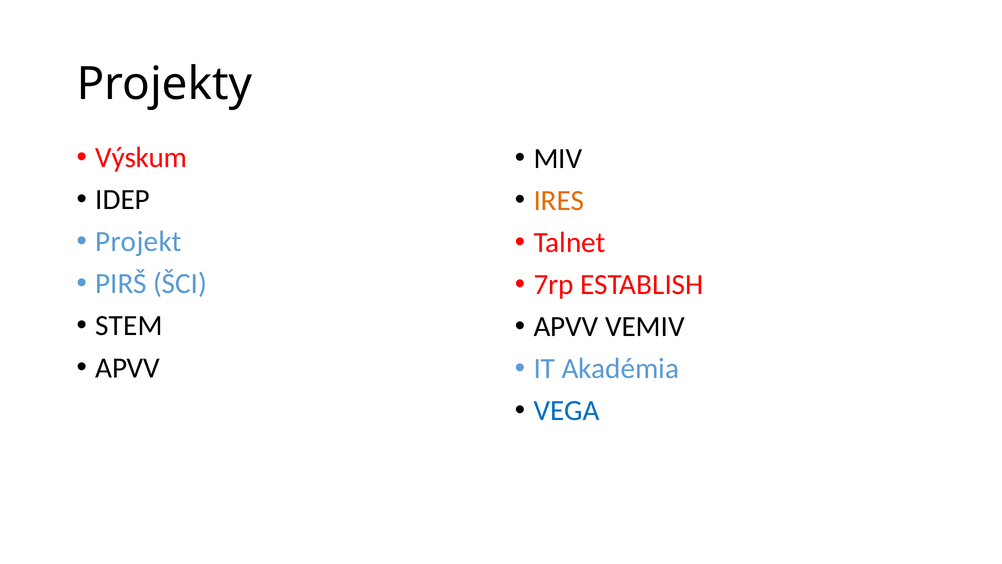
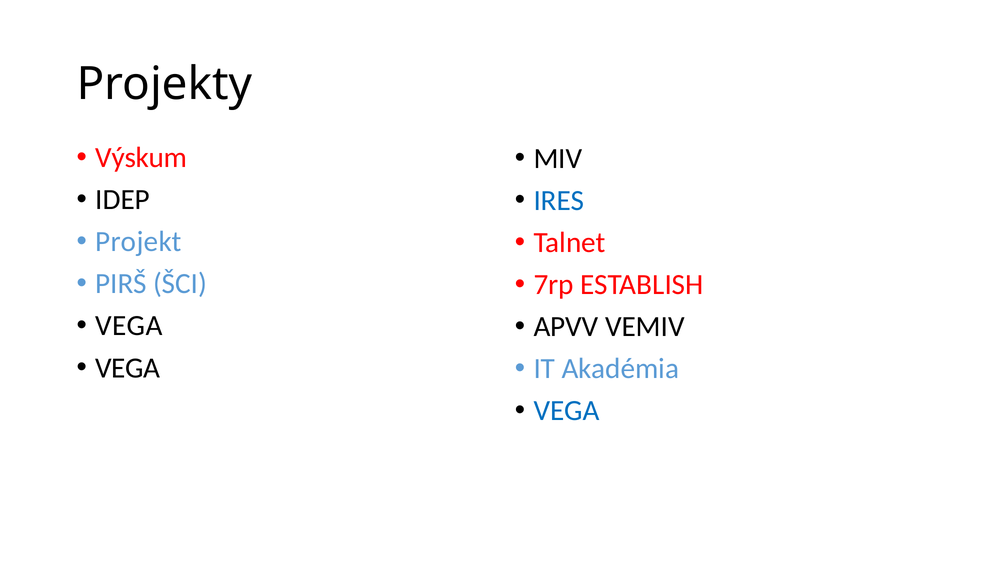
IRES colour: orange -> blue (559, 200)
STEM: STEM -> VEGA (129, 326)
APVV: APVV -> VEGA (128, 368)
